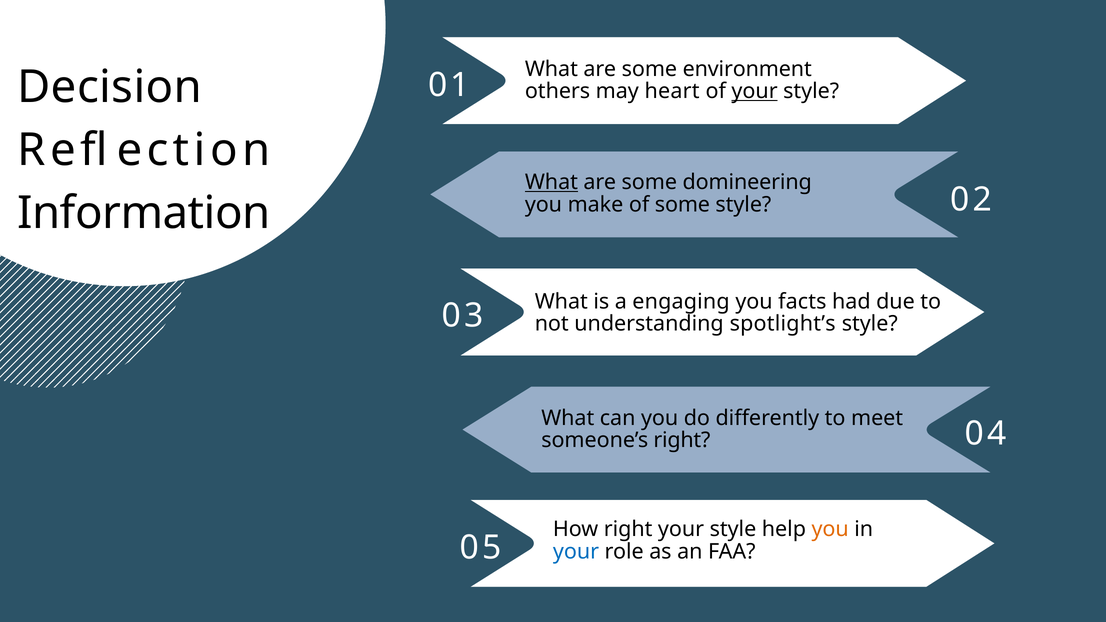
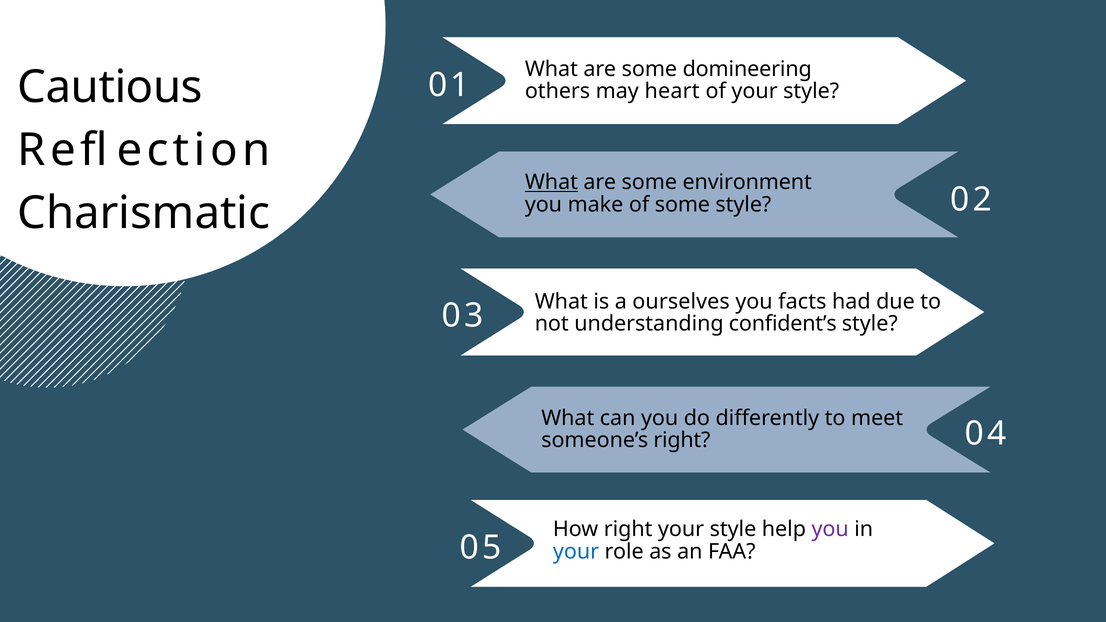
environment: environment -> domineering (747, 69)
Decision: Decision -> Cautious (110, 87)
your underline: present -> none (755, 91)
domineering: domineering -> environment (747, 182)
Information: Information -> Charismatic (144, 213)
engaging: engaging -> ourselves (681, 301)
spotlight’s: spotlight’s -> confident’s (783, 324)
you colour: orange -> purple (830, 529)
